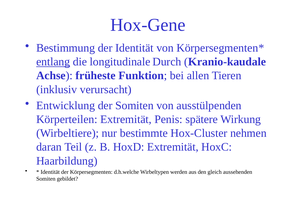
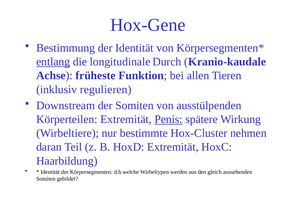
verursacht: verursacht -> regulieren (106, 89)
Entwicklung: Entwicklung -> Downstream (66, 106)
Penis underline: none -> present (169, 119)
